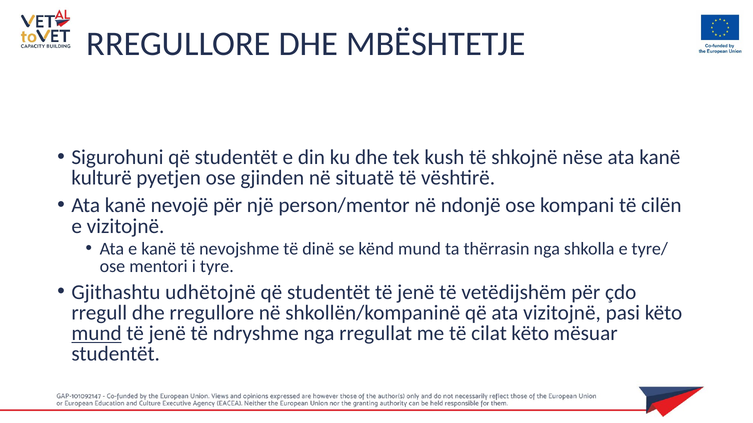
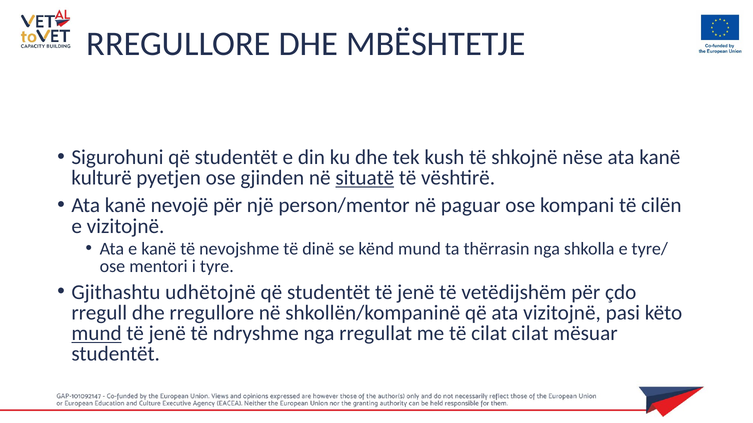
situatë underline: none -> present (365, 178)
ndonjë: ndonjë -> paguar (471, 206)
cilat këto: këto -> cilat (530, 334)
